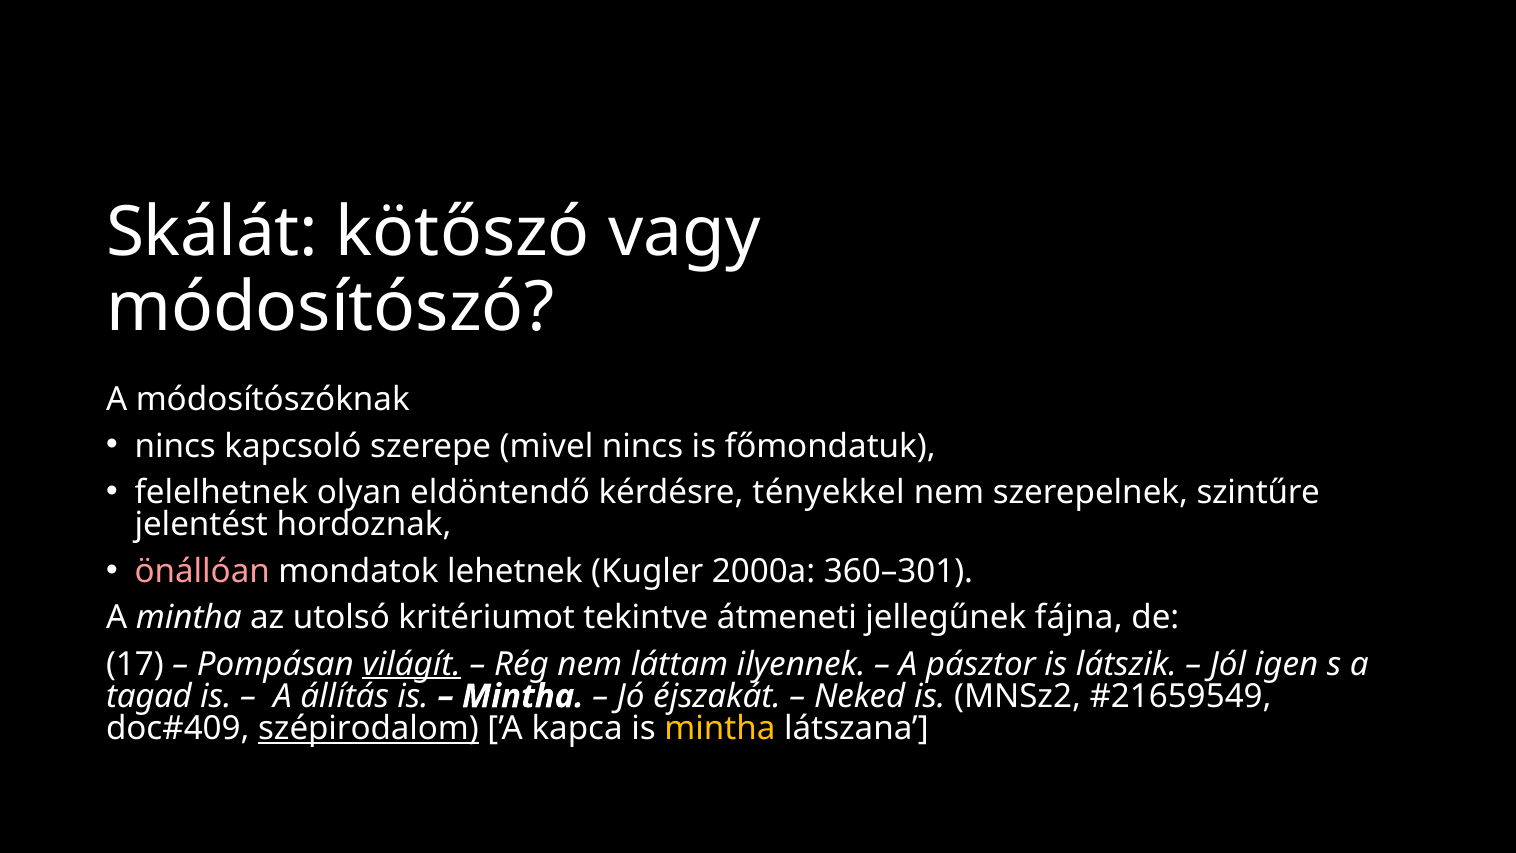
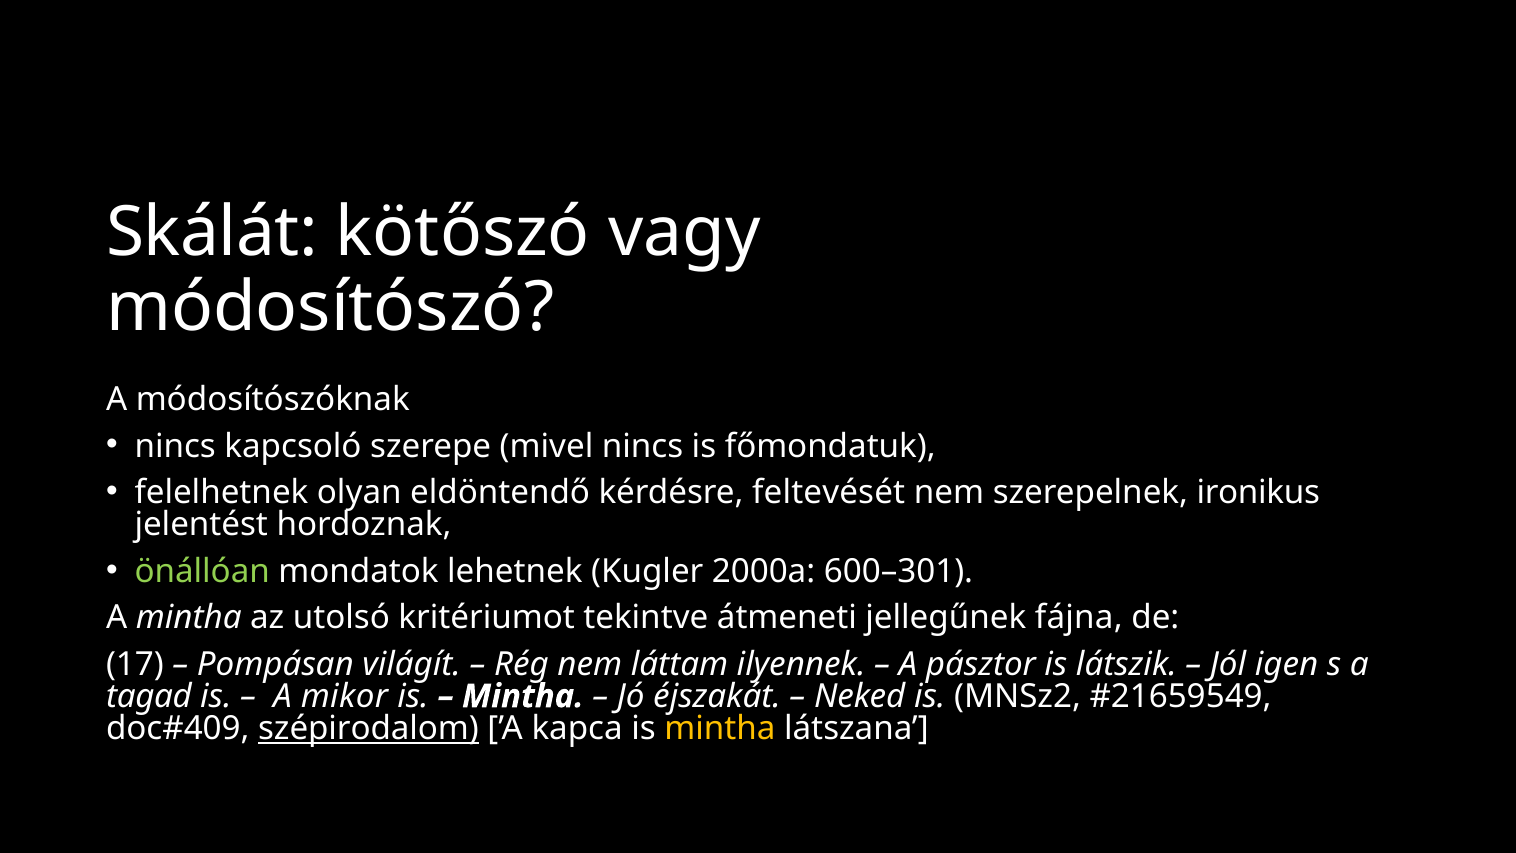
tényekkel: tényekkel -> feltevését (829, 492)
szintűre: szintűre -> ironikus (1258, 492)
önállóan colour: pink -> light green (202, 571)
360–301: 360–301 -> 600–301 (898, 571)
világít underline: present -> none (412, 664)
állítás: állítás -> mikor (344, 696)
